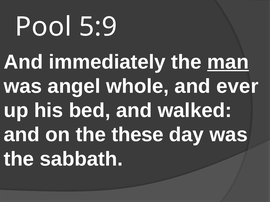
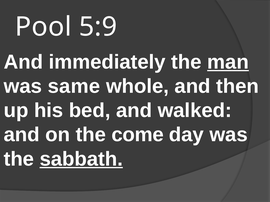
angel: angel -> same (74, 86)
ever: ever -> then (237, 86)
these: these -> come (138, 135)
sabbath underline: none -> present (81, 159)
